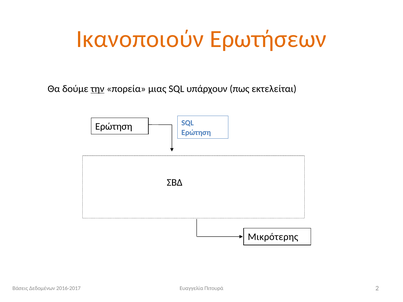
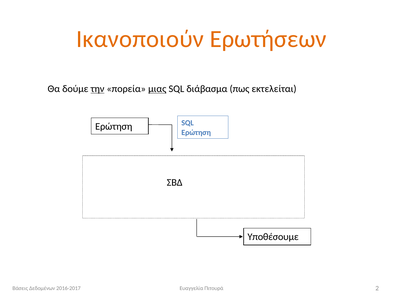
μιας underline: none -> present (157, 89)
υπάρχουν: υπάρχουν -> διάβασμα (207, 89)
Μικρότερης: Μικρότερης -> Υποθέσουμε (273, 237)
